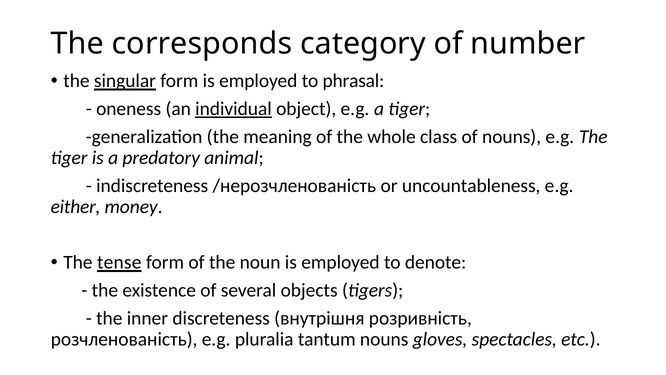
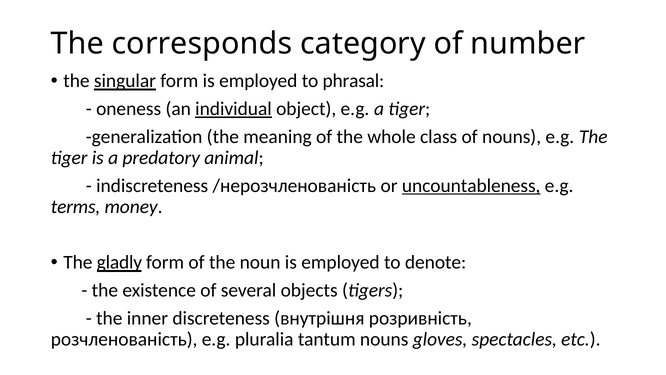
uncountableness underline: none -> present (471, 186)
either: either -> terms (76, 207)
tense: tense -> gladly (119, 262)
